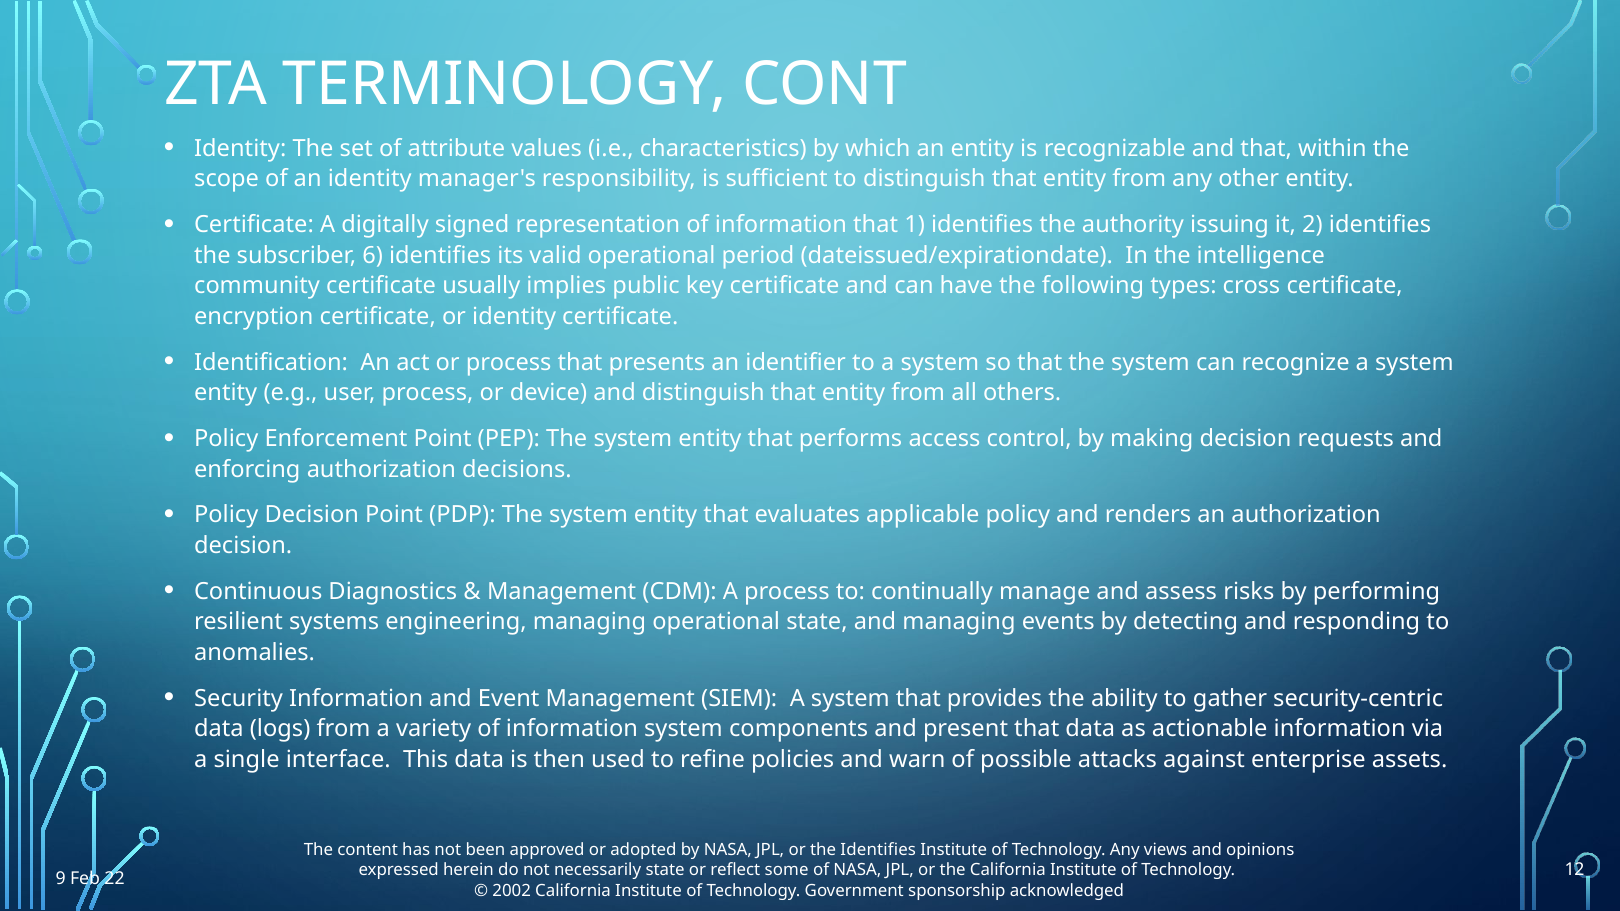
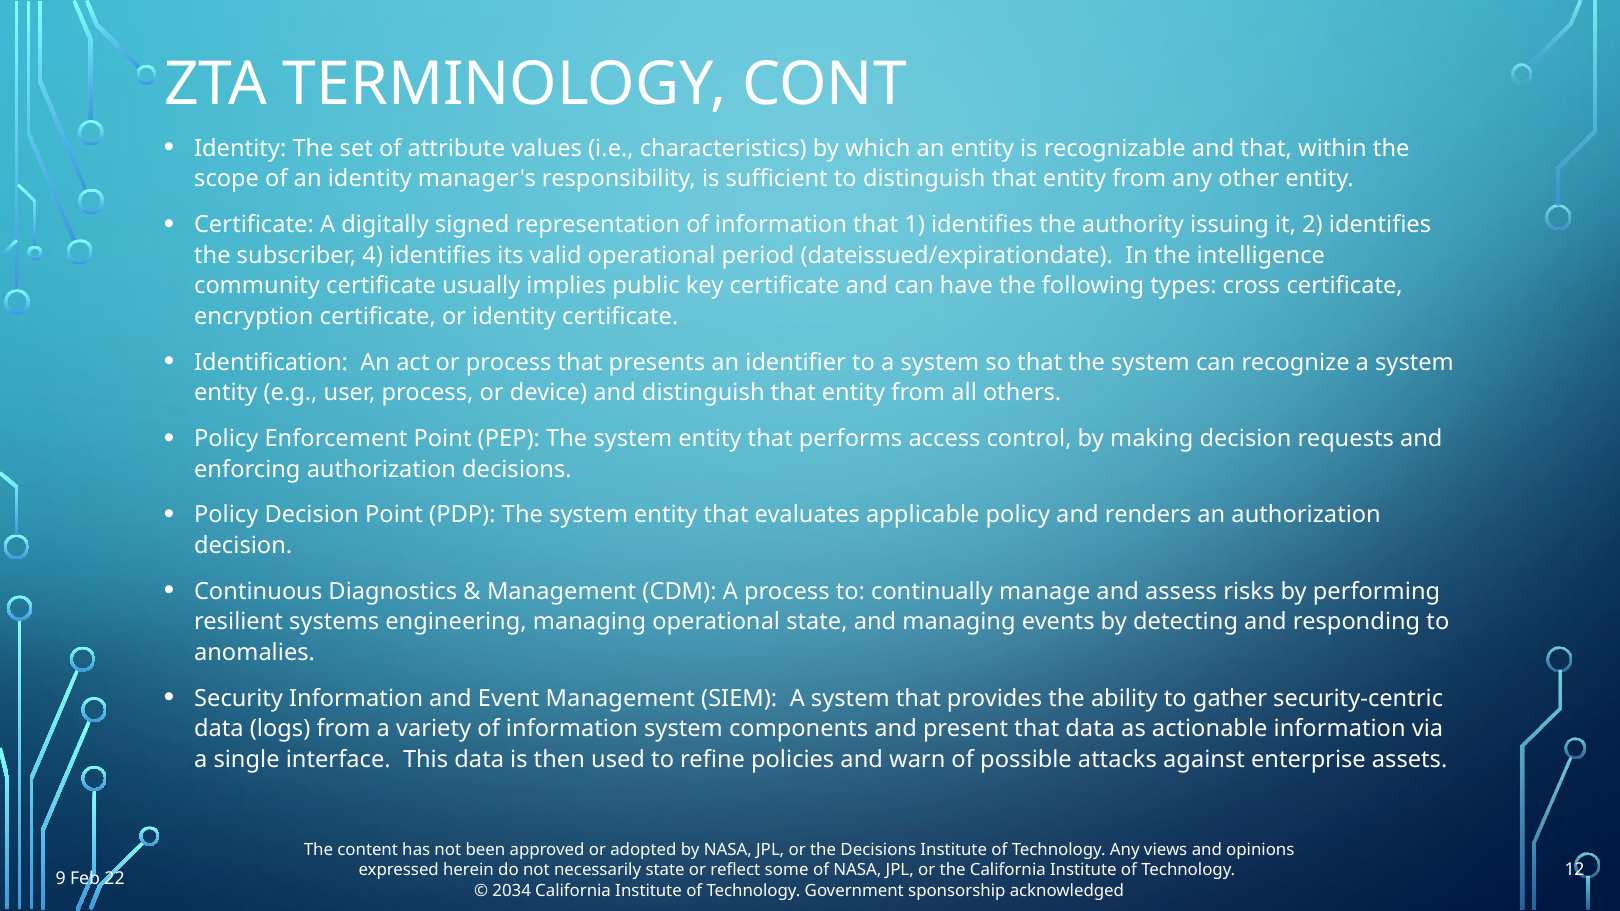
6: 6 -> 4 (373, 255)
the Identifies: Identifies -> Decisions (878, 850)
2002: 2002 -> 2034 (512, 891)
